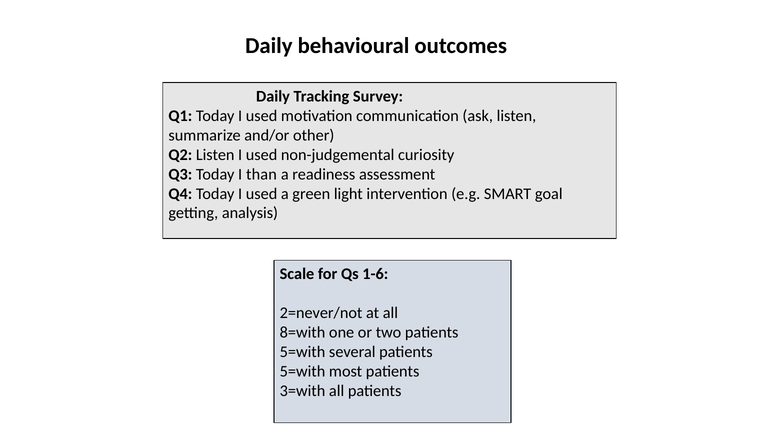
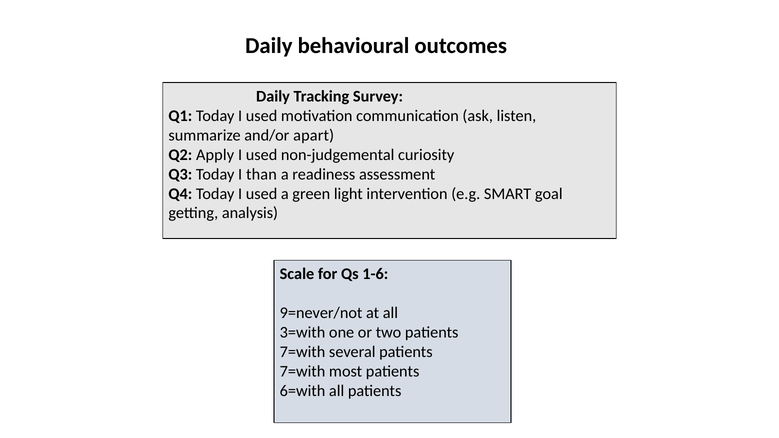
other: other -> apart (314, 135)
Q2 Listen: Listen -> Apply (215, 155)
2=never/not: 2=never/not -> 9=never/not (321, 313)
8=with: 8=with -> 3=with (303, 332)
5=with: 5=with -> 7=with (303, 352)
5=with: 5=with -> 7=with (303, 371)
3=with: 3=with -> 6=with (303, 391)
